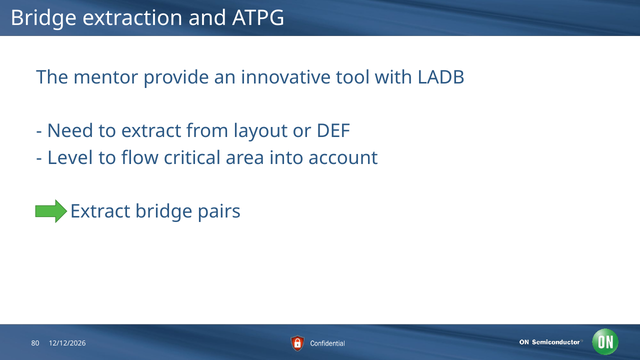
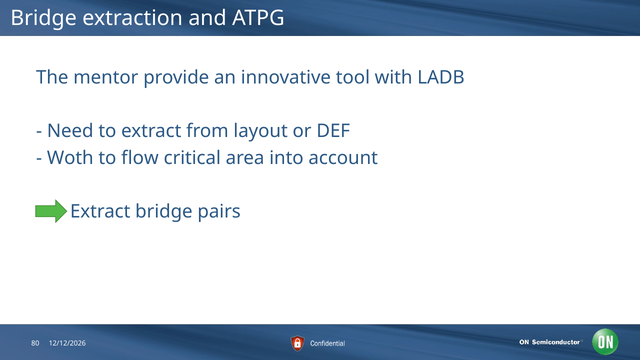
Level: Level -> Woth (70, 158)
